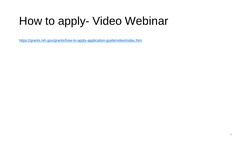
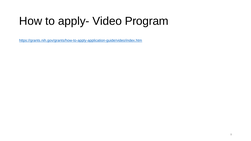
Webinar: Webinar -> Program (147, 21)
